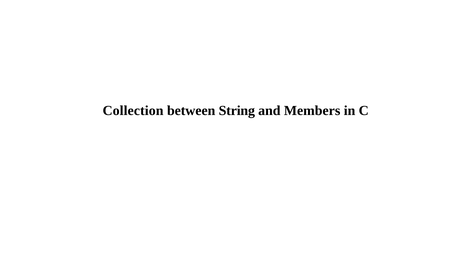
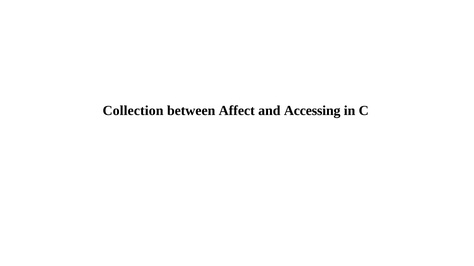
String: String -> Affect (237, 111)
Members: Members -> Accessing (312, 111)
